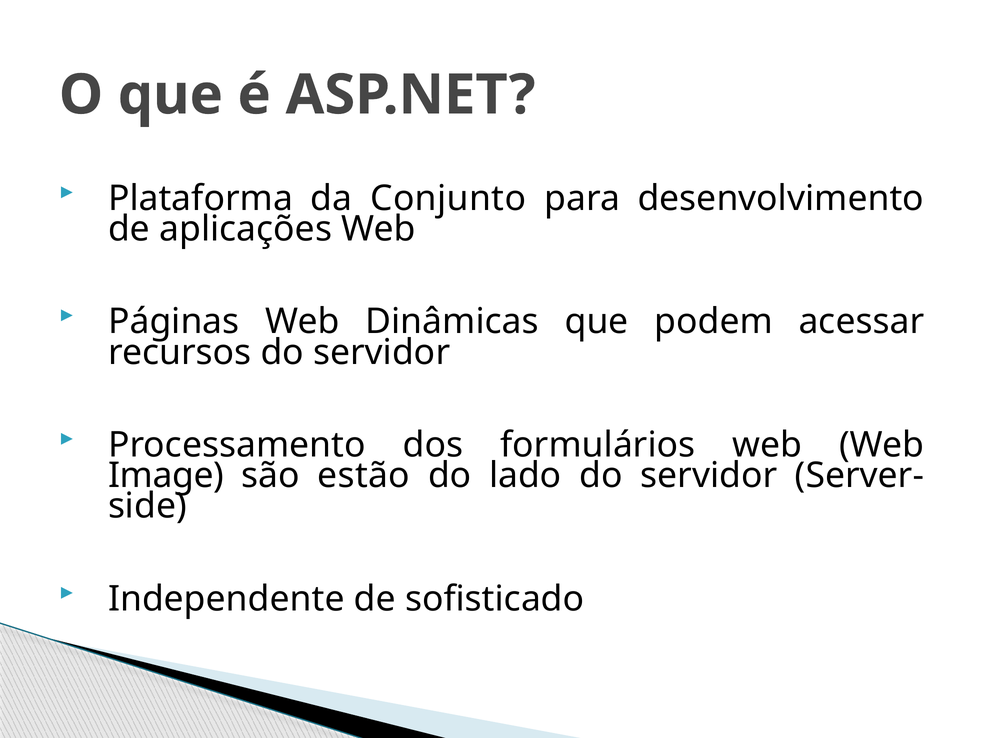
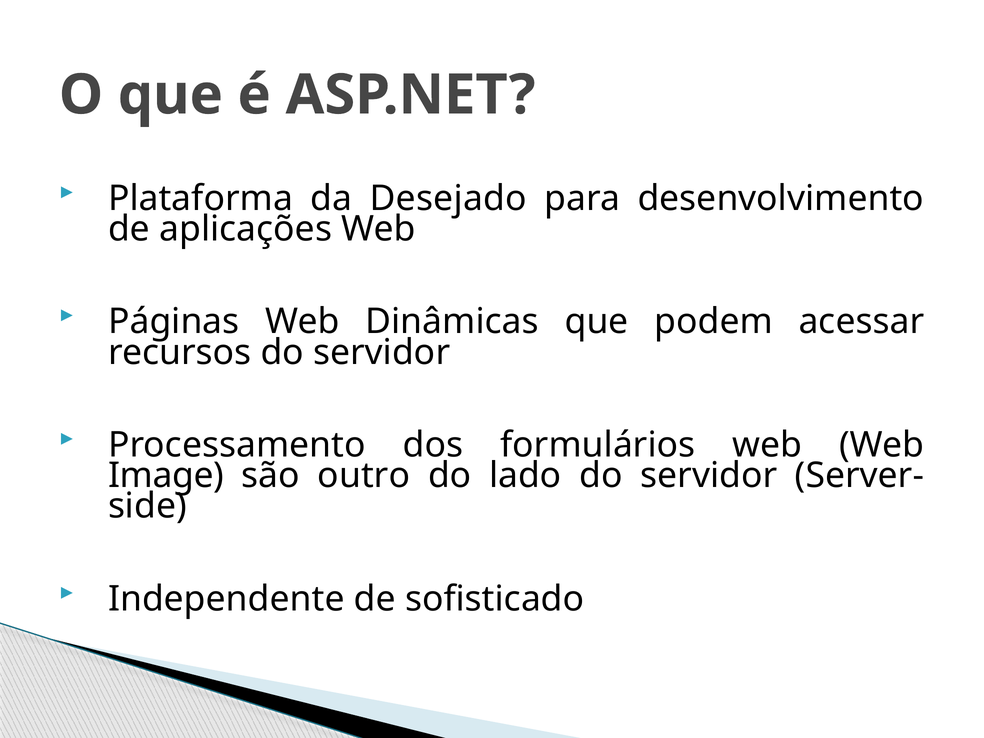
Conjunto: Conjunto -> Desejado (448, 198)
estão: estão -> outro (364, 476)
